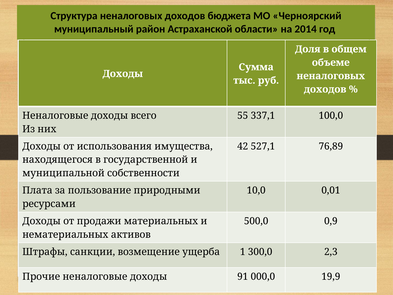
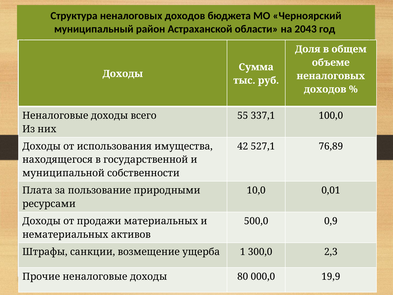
2014: 2014 -> 2043 (306, 29)
91: 91 -> 80 (243, 276)
